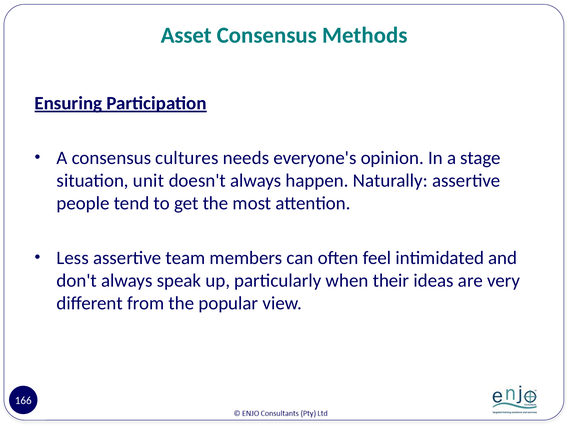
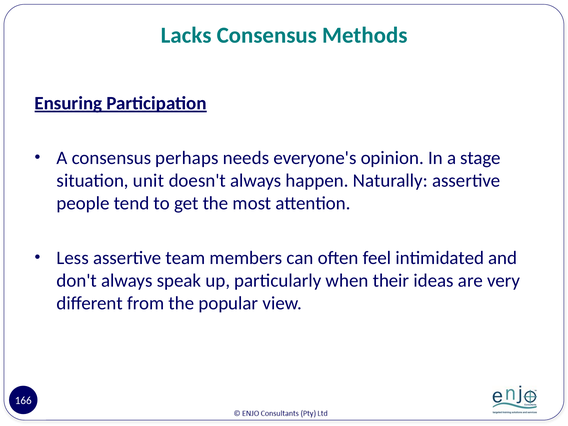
Asset: Asset -> Lacks (186, 35)
cultures: cultures -> perhaps (187, 158)
